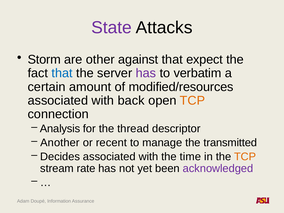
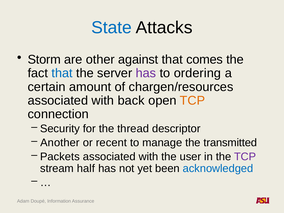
State colour: purple -> blue (112, 27)
expect: expect -> comes (205, 60)
verbatim: verbatim -> ordering (197, 73)
modified/resources: modified/resources -> chargen/resources (181, 87)
Analysis: Analysis -> Security (60, 129)
Decides: Decides -> Packets (60, 157)
time: time -> user (190, 157)
TCP colour: orange -> purple (245, 157)
rate: rate -> half (86, 168)
acknowledged colour: purple -> blue (218, 168)
